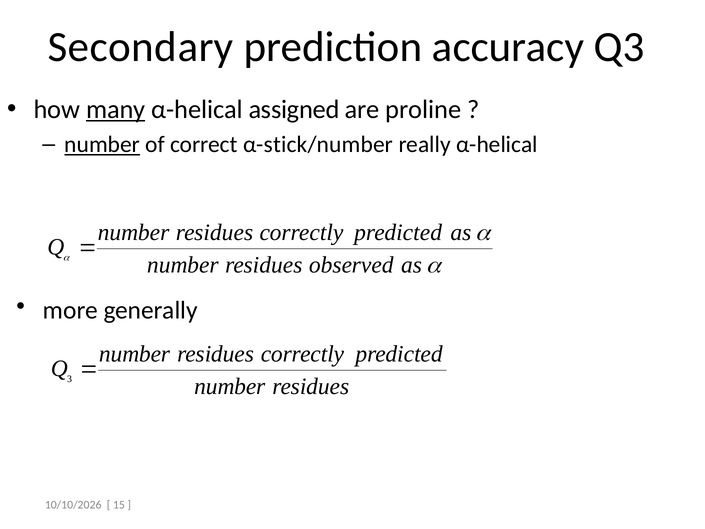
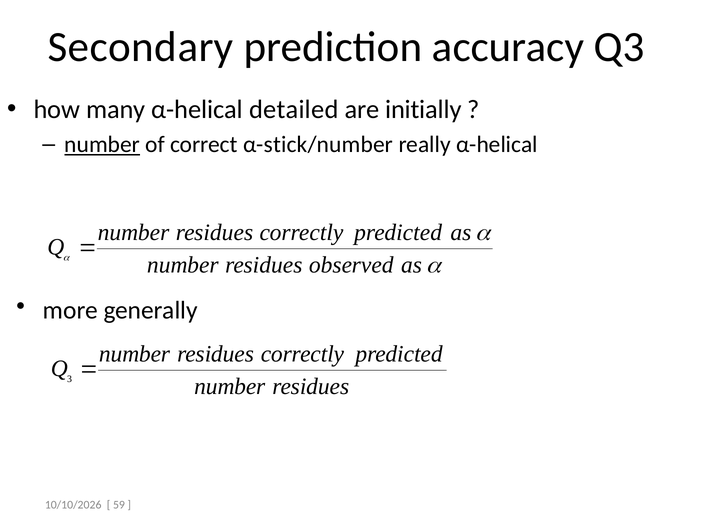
many underline: present -> none (116, 109)
assigned: assigned -> detailed (294, 109)
proline: proline -> initially (423, 109)
15: 15 -> 59 (119, 505)
